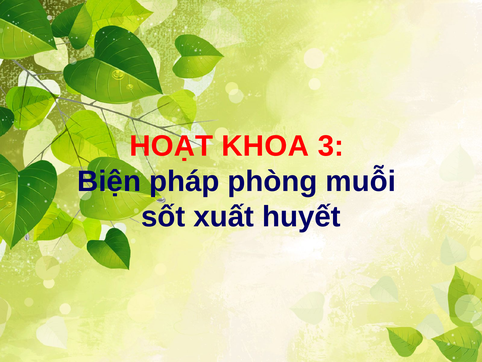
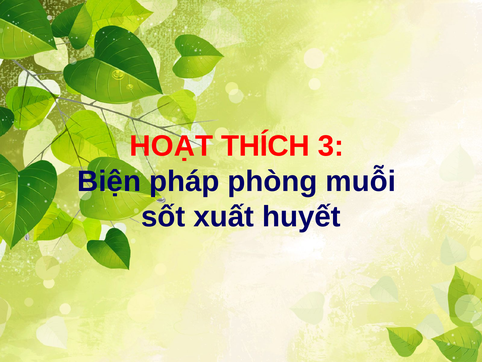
KHOA: KHOA -> THÍCH (266, 146)
